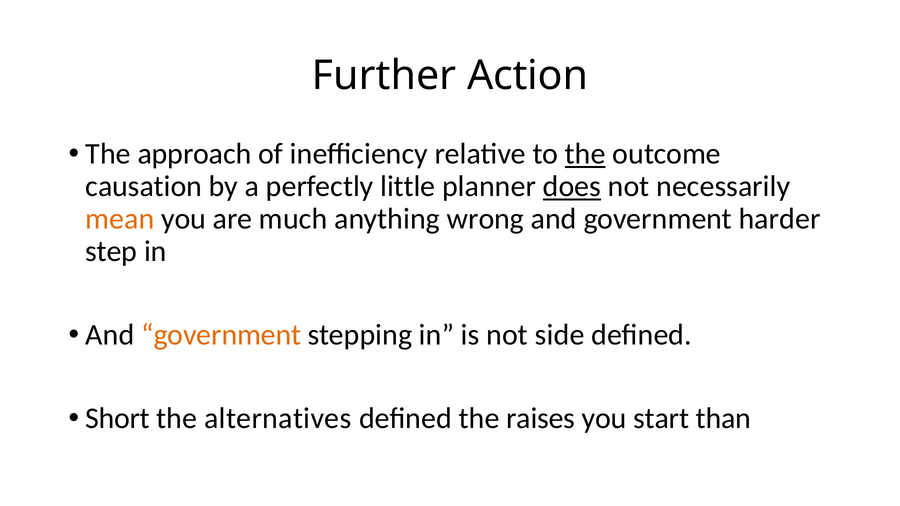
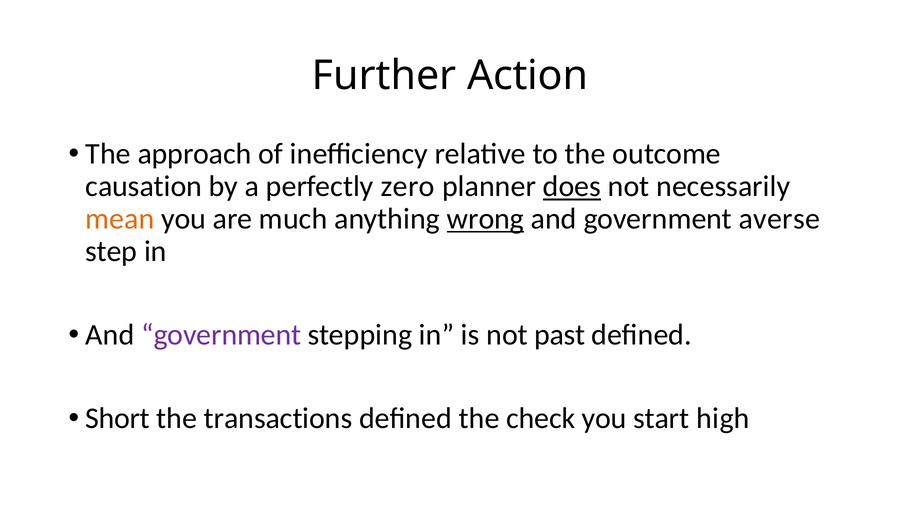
the underline: present -> none (585, 154)
little: little -> zero (408, 187)
wrong underline: none -> present (485, 219)
harder: harder -> averse (779, 219)
government colour: orange -> purple (221, 335)
side: side -> past (560, 335)
alternatives: alternatives -> transactions (278, 419)
raises: raises -> check (541, 419)
than: than -> high (723, 419)
